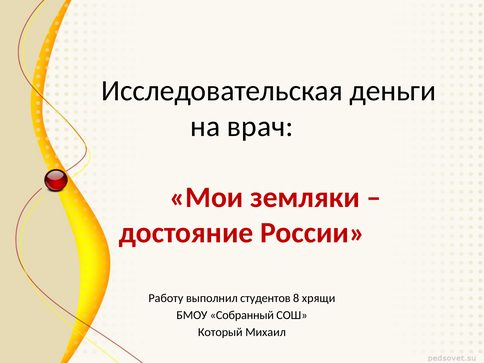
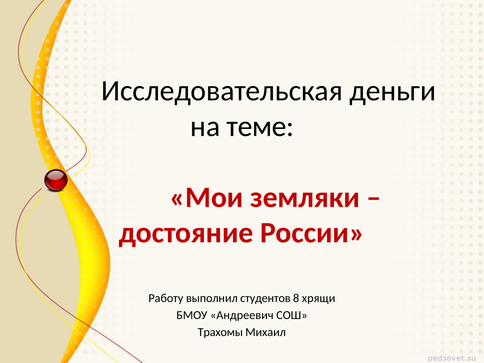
врач: врач -> теме (260, 126)
Собранный: Собранный -> Андреевич (242, 315)
Который: Который -> Трахомы (220, 332)
